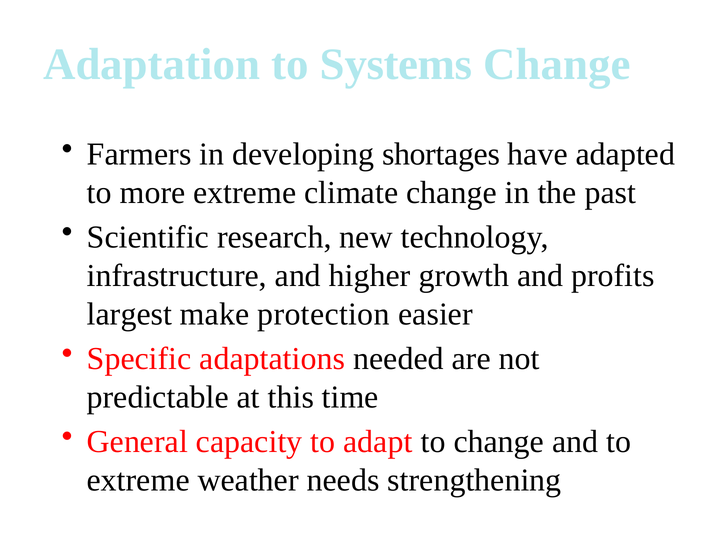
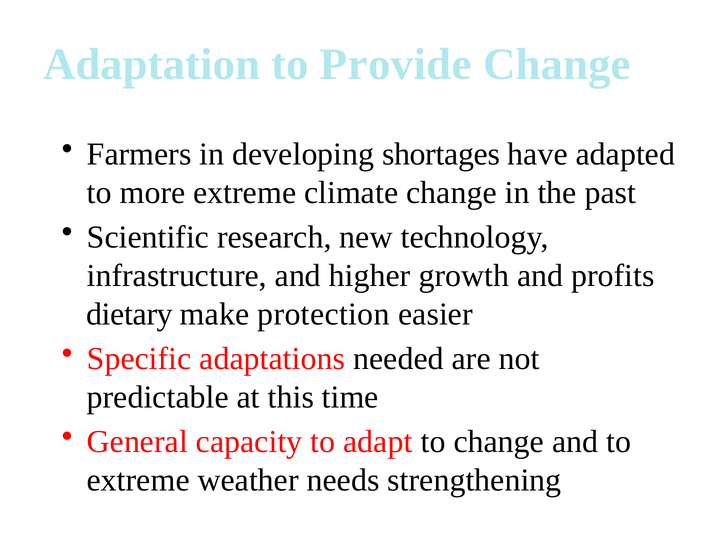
Systems: Systems -> Provide (396, 65)
largest: largest -> dietary (130, 314)
